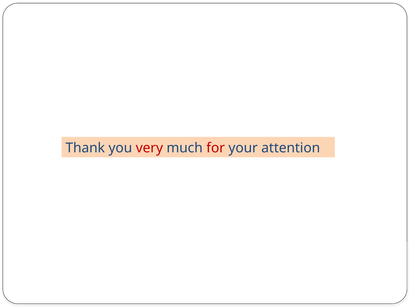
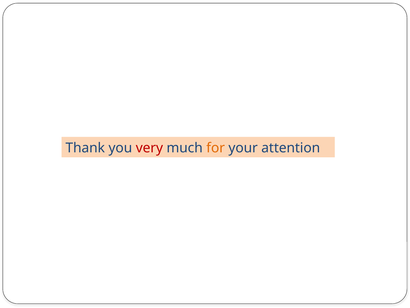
for colour: red -> orange (216, 148)
